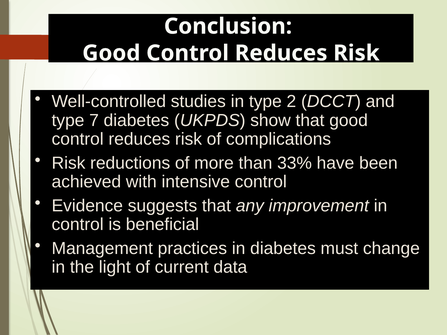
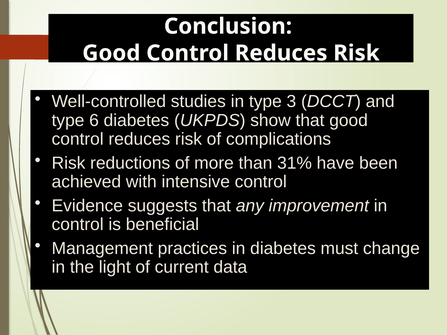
2: 2 -> 3 (291, 102)
7: 7 -> 6 (94, 120)
33%: 33% -> 31% (295, 163)
